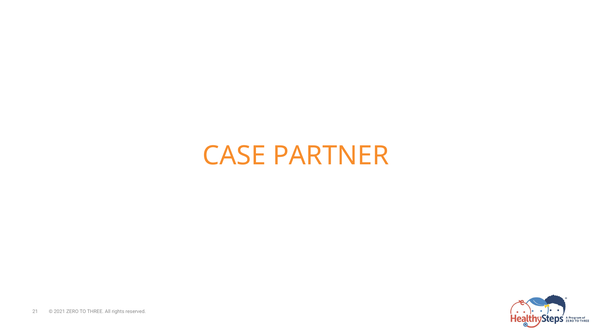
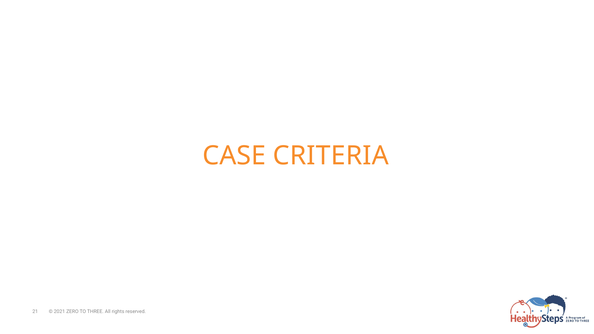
PARTNER: PARTNER -> CRITERIA (331, 156)
